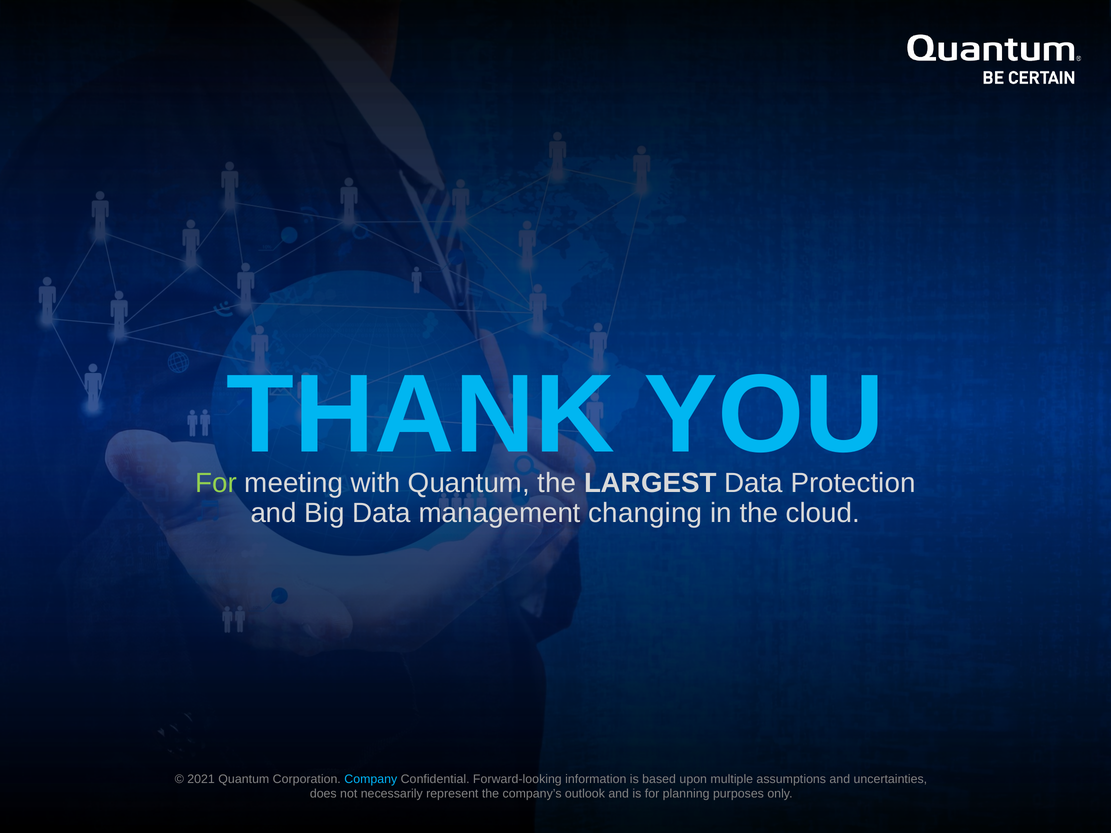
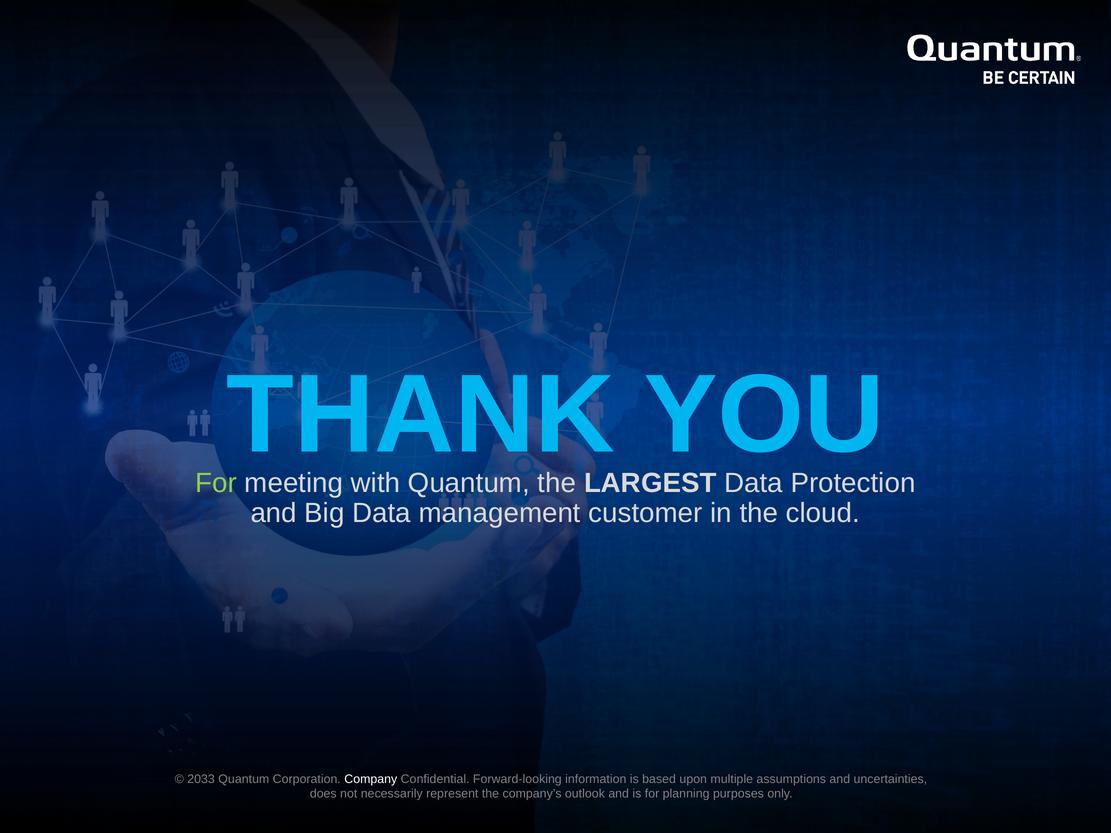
changing: changing -> customer (645, 513)
2021: 2021 -> 2033 (201, 779)
Company colour: light blue -> white (371, 779)
